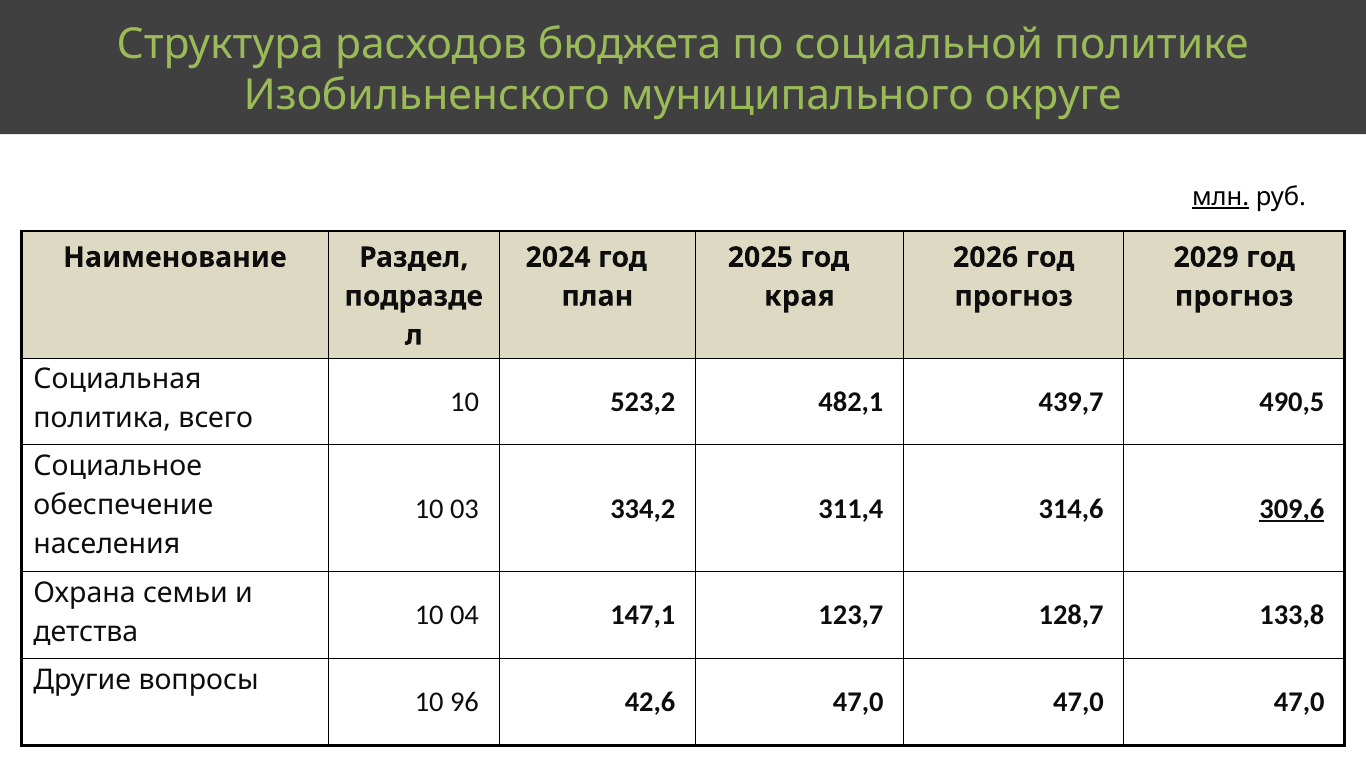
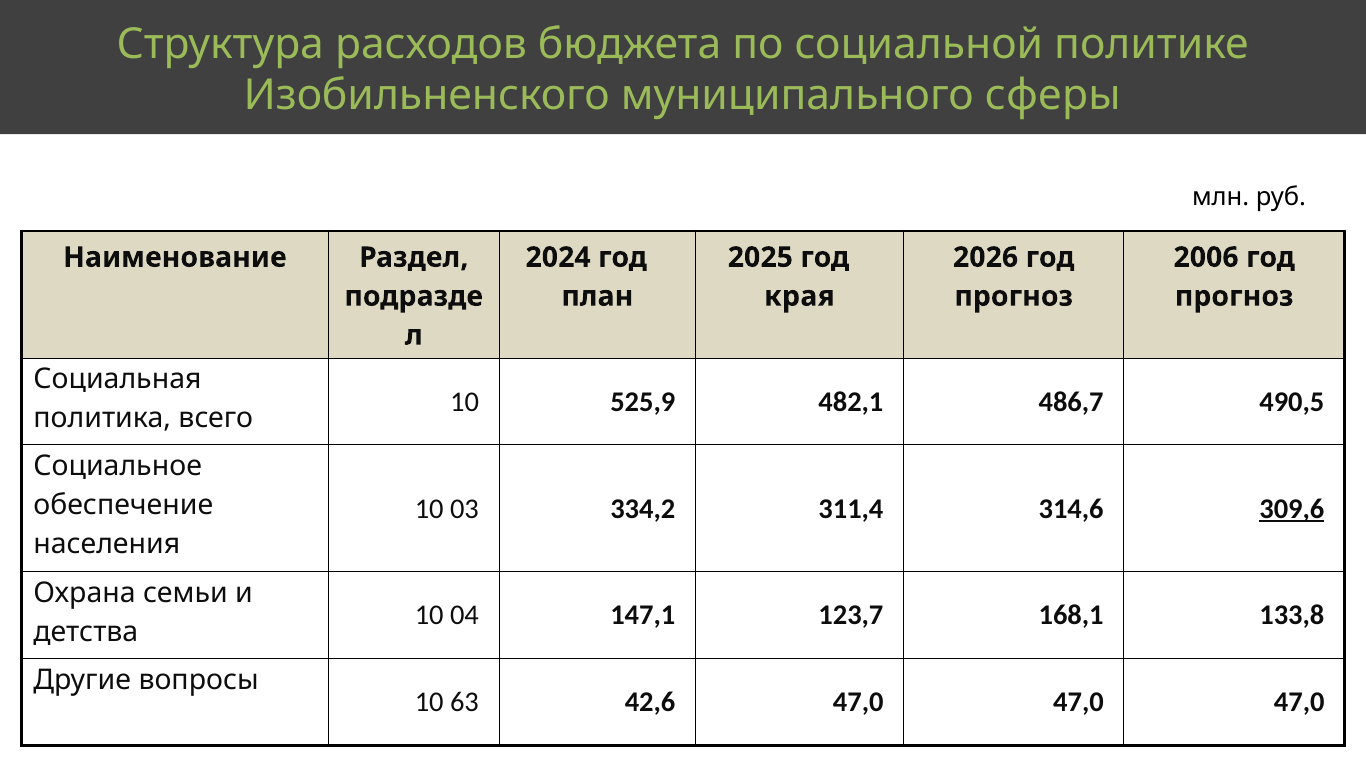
округе: округе -> сферы (1053, 96)
млн underline: present -> none (1221, 197)
2029: 2029 -> 2006 (1206, 257)
523,2: 523,2 -> 525,9 (643, 402)
439,7: 439,7 -> 486,7 (1071, 402)
128,7: 128,7 -> 168,1 (1071, 615)
96: 96 -> 63 (464, 702)
